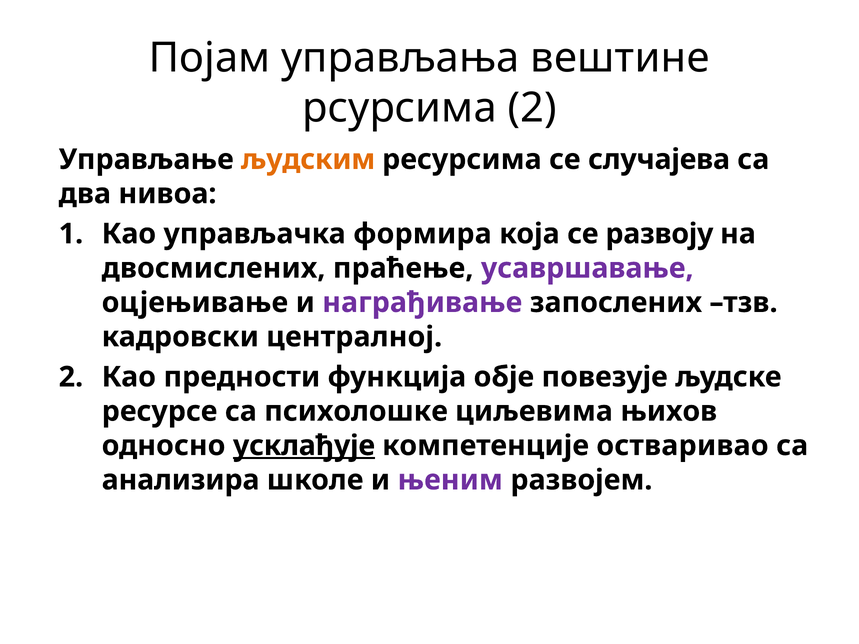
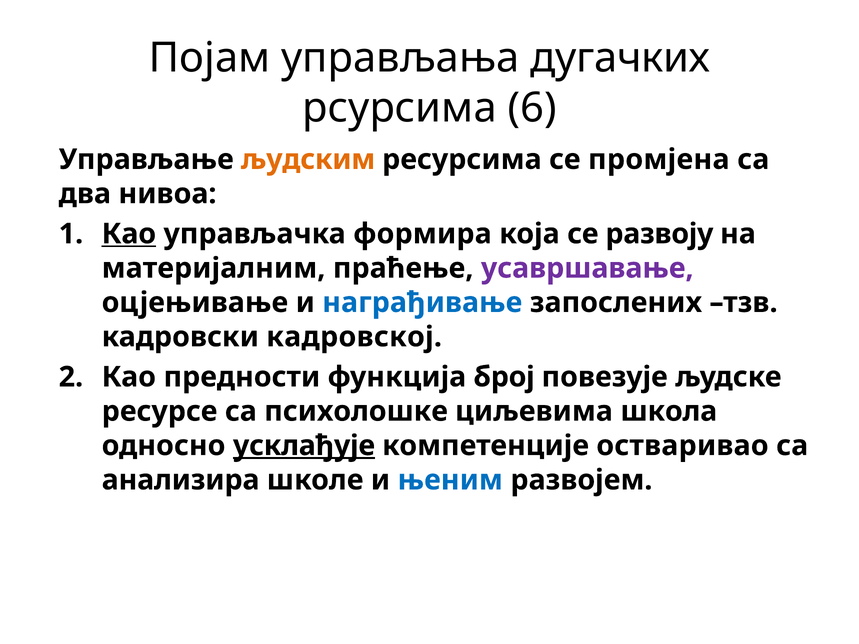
вештине: вештине -> дугачких (620, 58)
рсурсима 2: 2 -> 6 (532, 108)
случајева: случајева -> промјена (659, 160)
Као underline: none -> present (129, 234)
двосмислених: двосмислених -> материјалним (214, 268)
награђивање colour: purple -> blue (422, 303)
централној: централној -> кадровској (354, 337)
обје: обје -> број (504, 377)
њихов: њихов -> школа (669, 411)
њеним colour: purple -> blue (450, 480)
